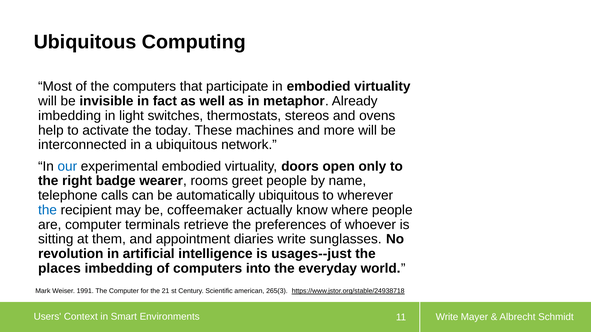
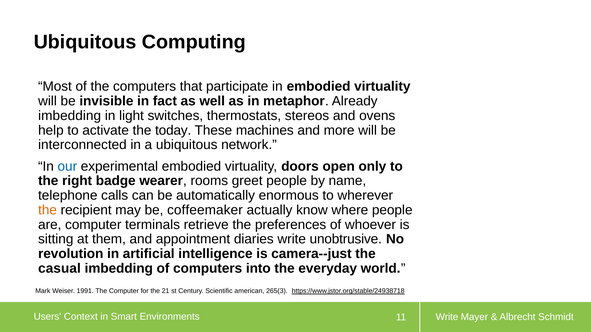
automatically ubiquitous: ubiquitous -> enormous (289, 196)
the colour: blue -> orange (48, 210)
sunglasses: sunglasses -> unobtrusive (346, 239)
usages--just: usages--just -> camera--just (311, 254)
places: places -> casual (59, 269)
